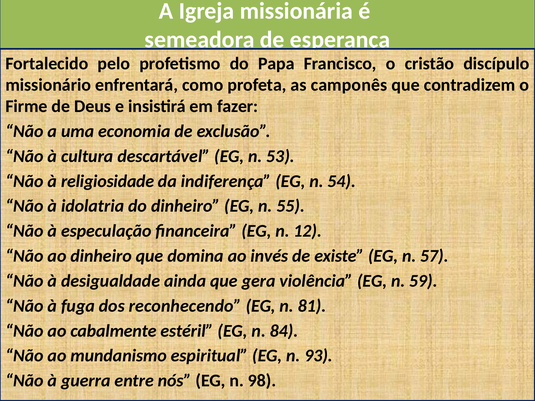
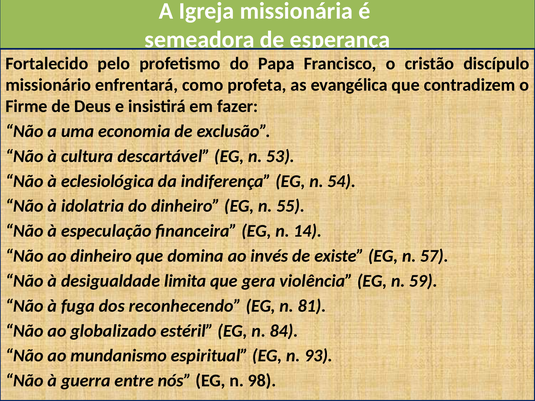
camponês: camponês -> evangélica (349, 85)
religiosidade: religiosidade -> eclesiológica (108, 181)
12: 12 -> 14 (308, 231)
ainda: ainda -> limita (185, 281)
cabalmente: cabalmente -> globalizado (113, 331)
